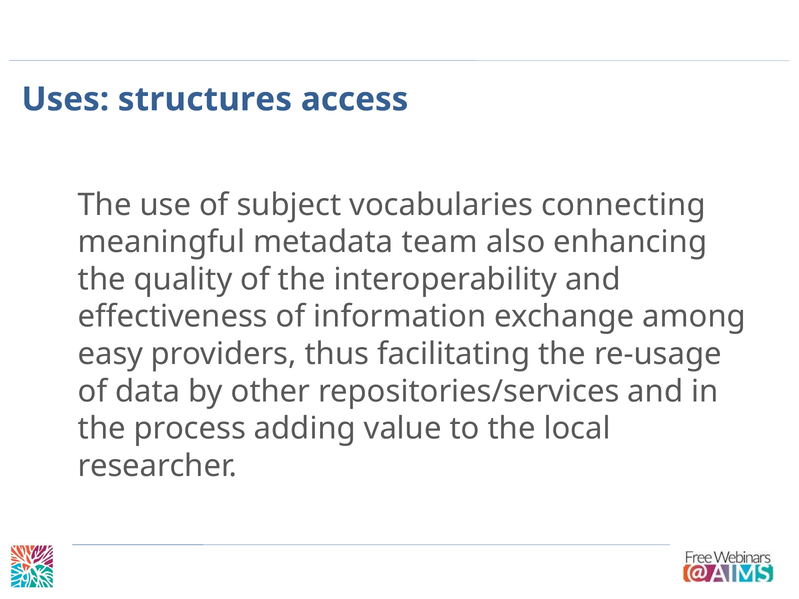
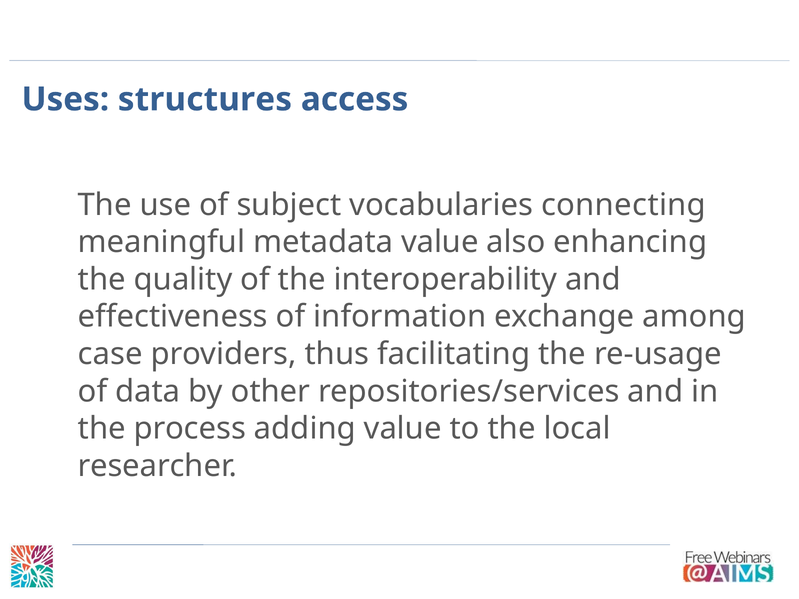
metadata team: team -> value (440, 242)
easy: easy -> case (110, 354)
